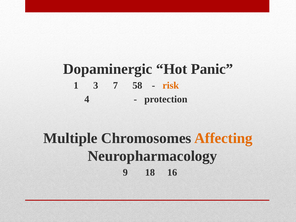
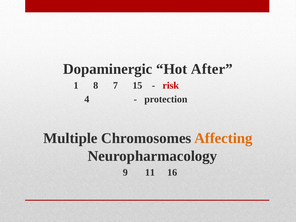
Panic: Panic -> After (212, 69)
3: 3 -> 8 (96, 86)
58: 58 -> 15 (137, 86)
risk colour: orange -> red (171, 86)
18: 18 -> 11 (150, 172)
